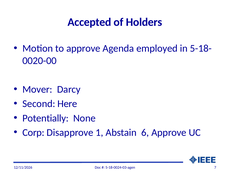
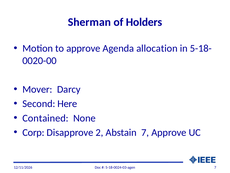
Accepted: Accepted -> Sherman (89, 22)
employed: employed -> allocation (157, 48)
Potentially: Potentially -> Contained (45, 118)
1: 1 -> 2 (99, 132)
Abstain 6: 6 -> 7 (145, 132)
